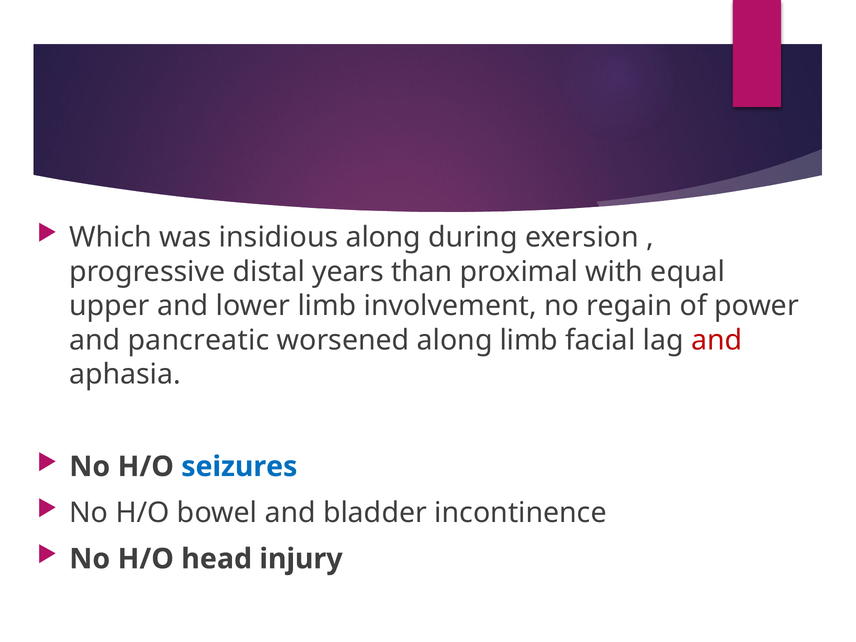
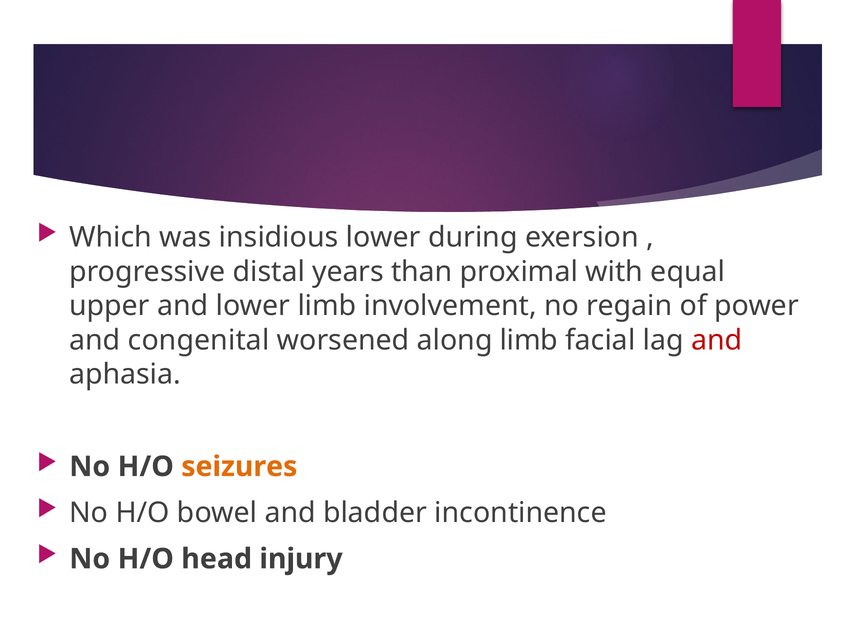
insidious along: along -> lower (383, 237)
pancreatic: pancreatic -> congenital (199, 340)
seizures colour: blue -> orange (239, 467)
